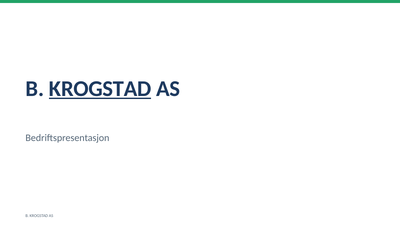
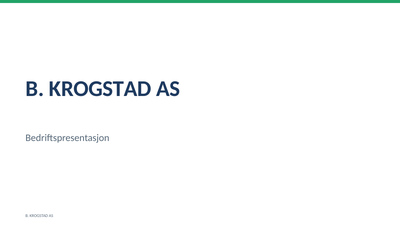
KROGSTAD underline: present -> none (100, 89)
